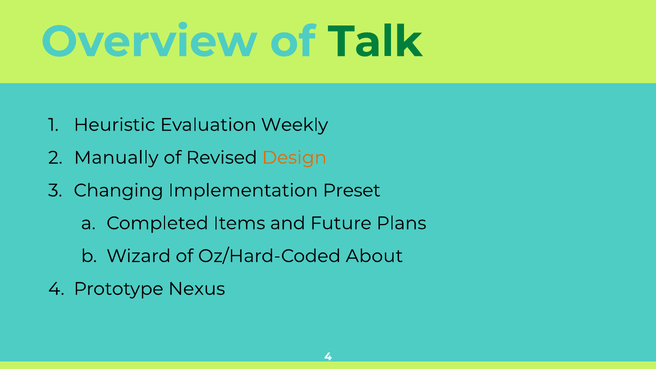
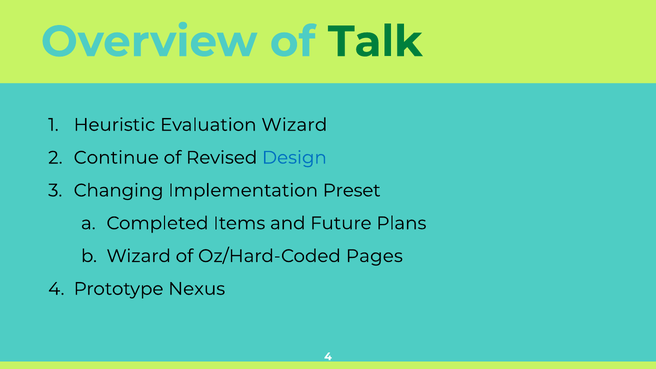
Evaluation Weekly: Weekly -> Wizard (294, 125)
Manually: Manually -> Continue (116, 158)
Design colour: orange -> blue (294, 158)
About: About -> Pages (374, 256)
